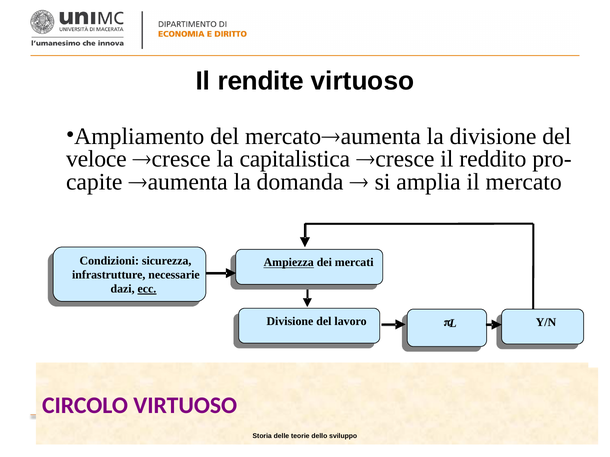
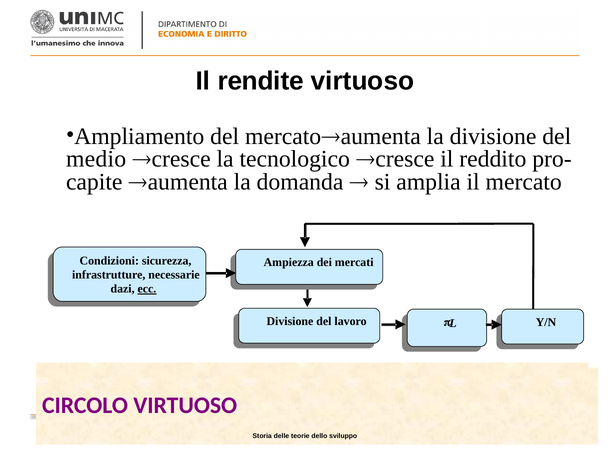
veloce: veloce -> medio (96, 159)
capitalistica: capitalistica -> tecnologico (295, 159)
Ampiezza underline: present -> none (289, 263)
